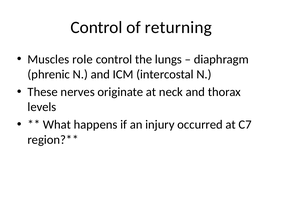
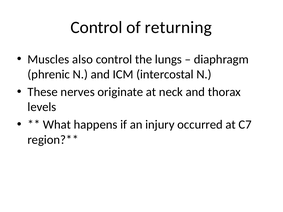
role: role -> also (82, 59)
